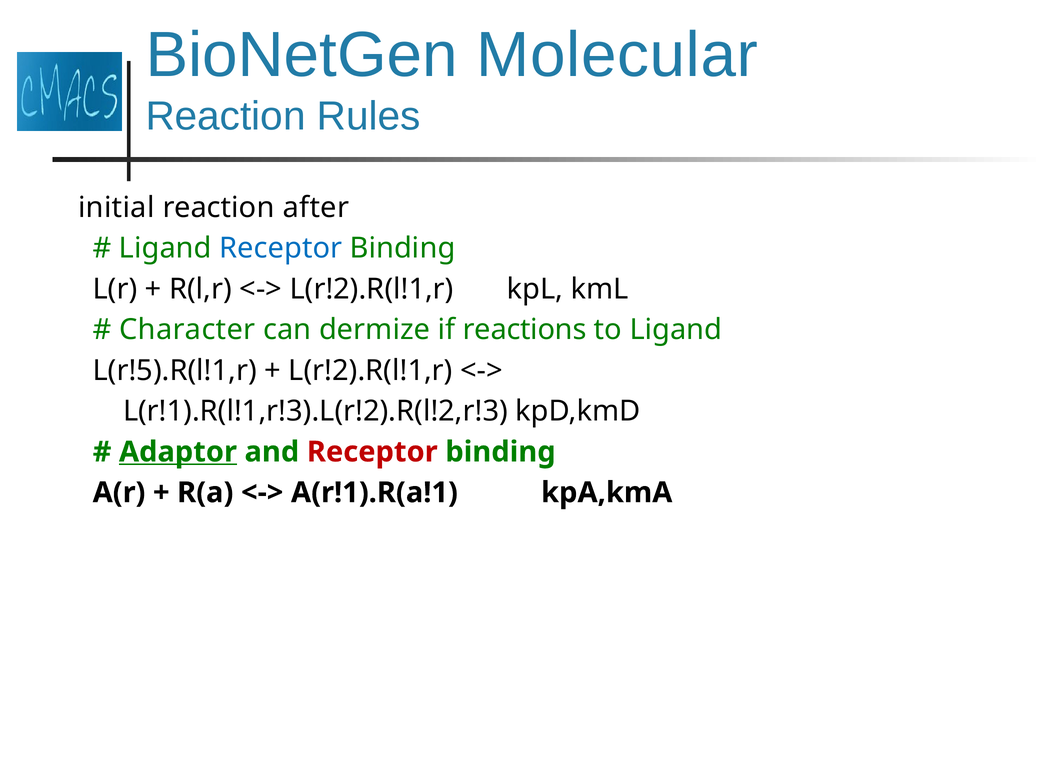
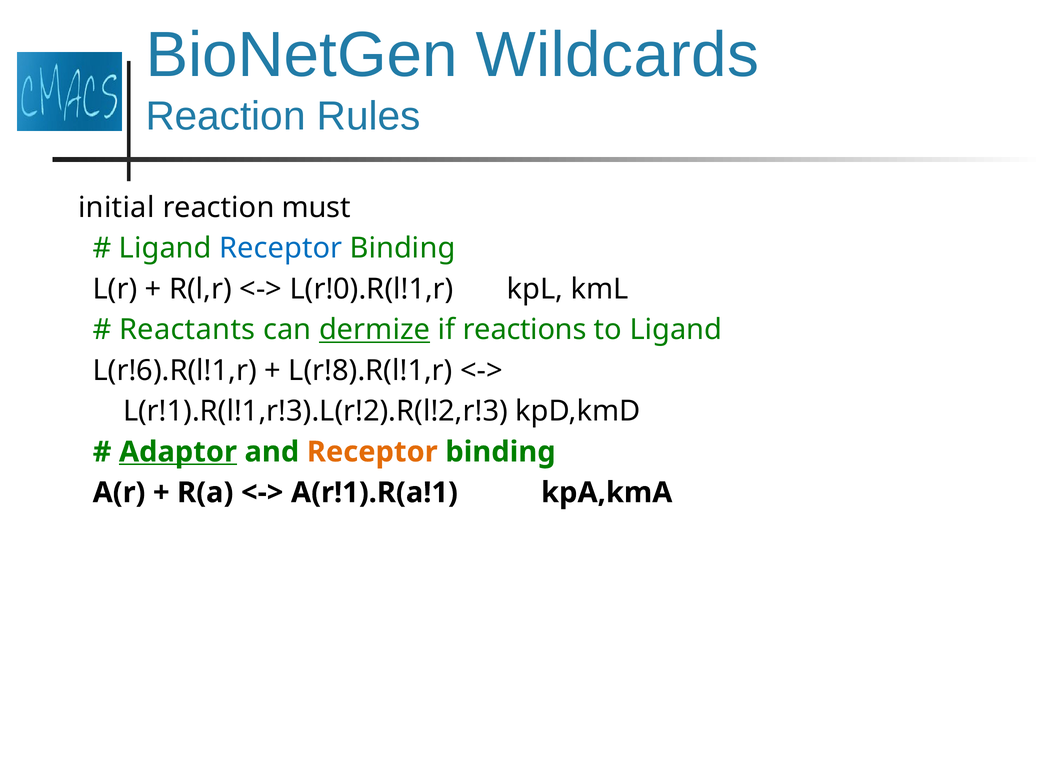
Molecular: Molecular -> Wildcards (617, 55)
after: after -> must (316, 208)
L(r!2).R(l!1,r: L(r!2).R(l!1,r -> L(r!0).R(l!1,r (372, 289)
Character: Character -> Reactants (187, 330)
dermize underline: none -> present (375, 330)
L(r!5).R(l!1,r: L(r!5).R(l!1,r -> L(r!6).R(l!1,r (175, 370)
L(r!2).R(l!1,r: L(r!2).R(l!1,r -> L(r!8).R(l!1,r (371, 370)
Receptor colour: red -> orange (372, 452)
